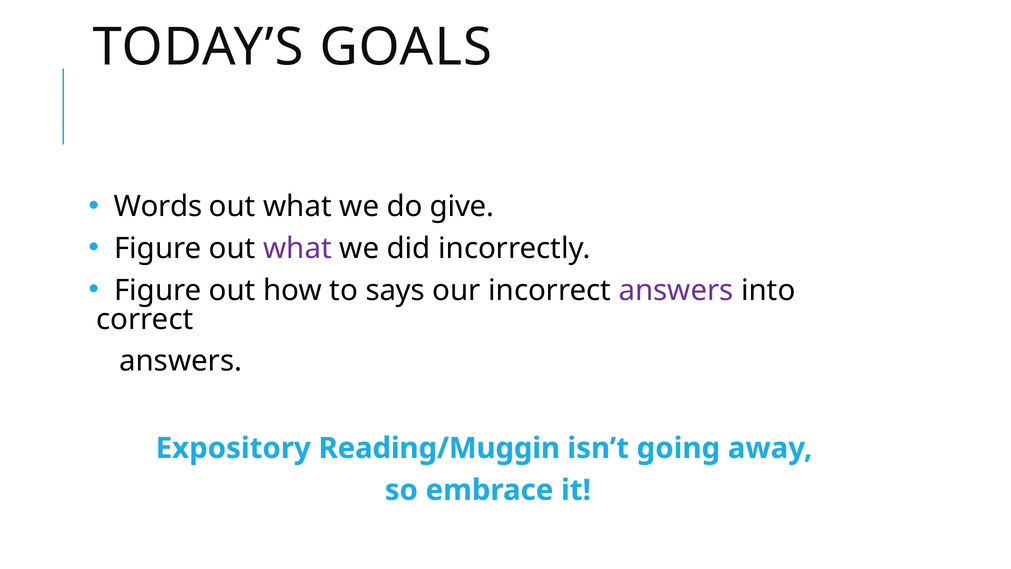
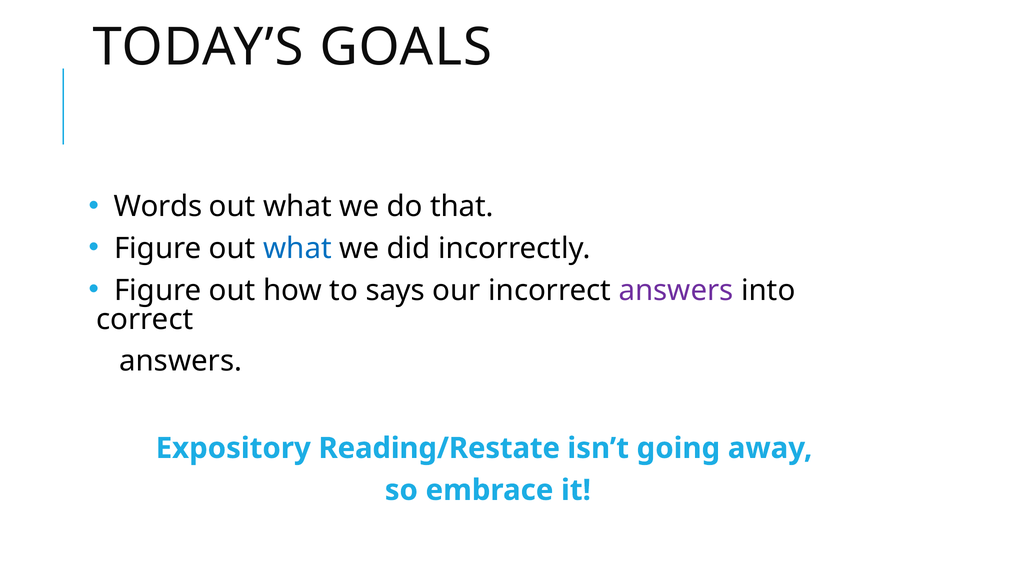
give: give -> that (462, 207)
what colour: purple -> blue (298, 248)
Reading/Muggin: Reading/Muggin -> Reading/Restate (439, 448)
